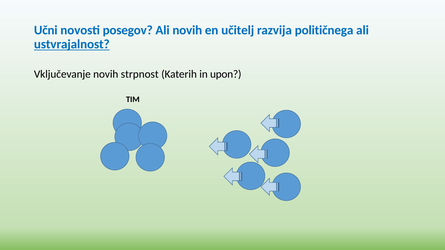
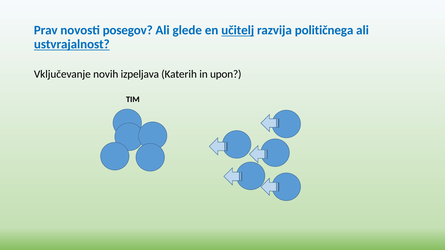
Učni: Učni -> Prav (46, 30)
Ali novih: novih -> glede (187, 30)
učitelj underline: none -> present (238, 30)
strpnost: strpnost -> izpeljava (140, 74)
